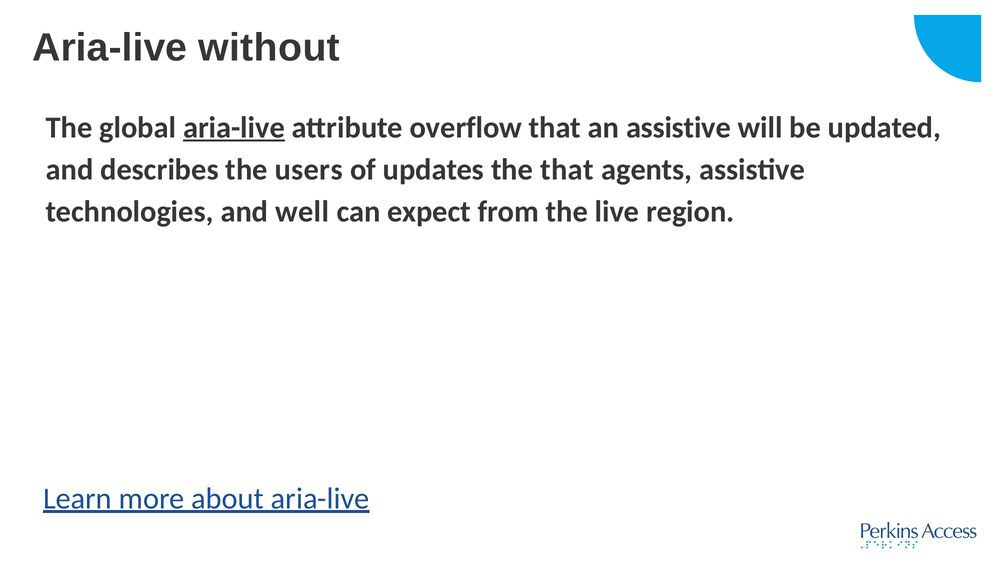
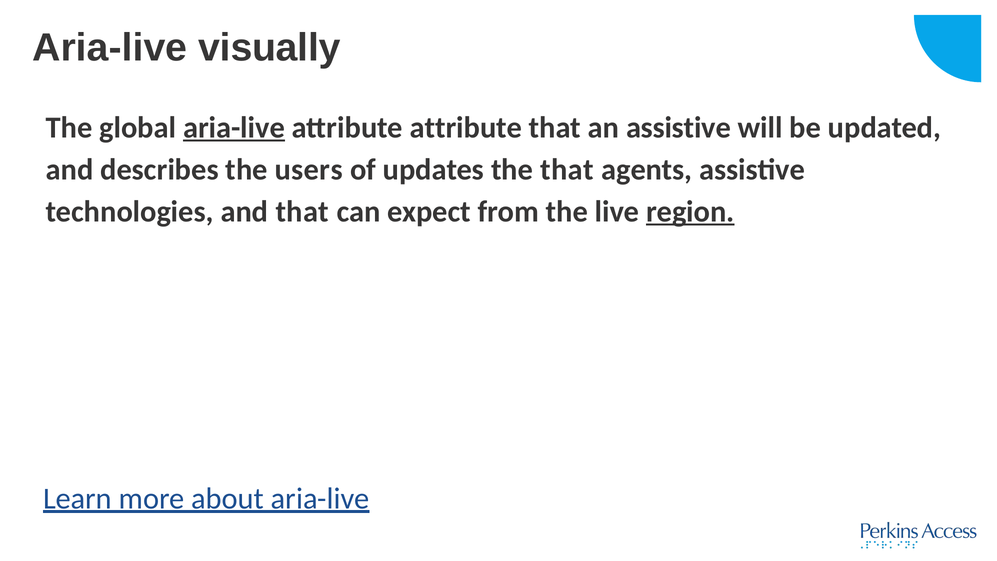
without: without -> visually (269, 48)
attribute overflow: overflow -> attribute (466, 127)
and well: well -> that (302, 211)
region underline: none -> present (690, 211)
